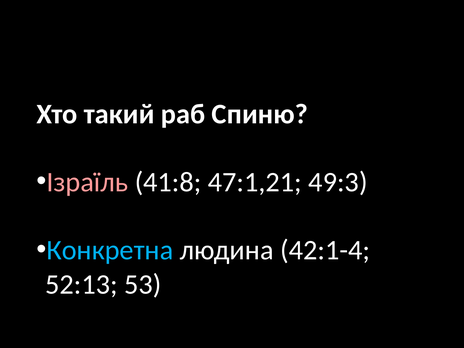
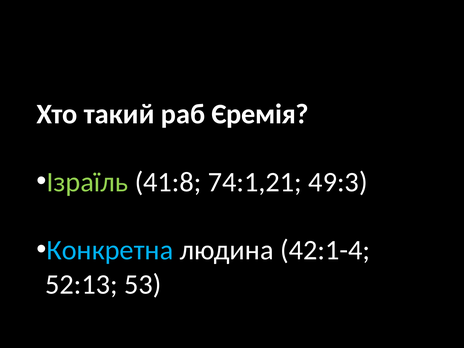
Спиню: Спиню -> Єремія (260, 114)
Ізраїль colour: pink -> light green (87, 182)
47:1,21: 47:1,21 -> 74:1,21 (255, 182)
